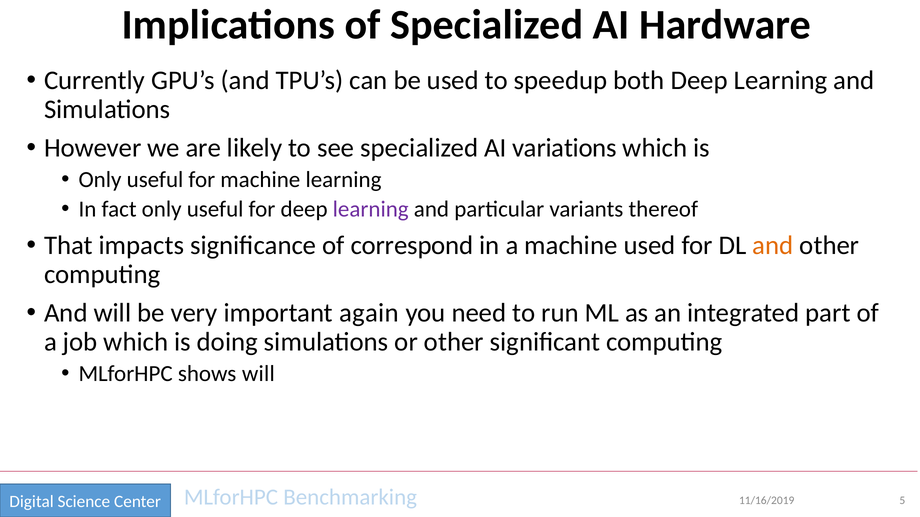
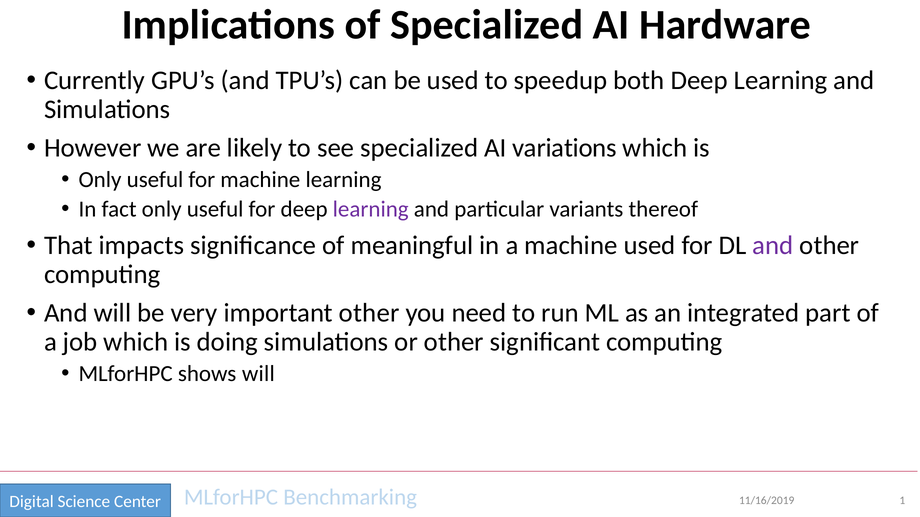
correspond: correspond -> meaningful (412, 246)
and colour: orange -> purple (773, 246)
important again: again -> other (369, 313)
5: 5 -> 1 (902, 501)
